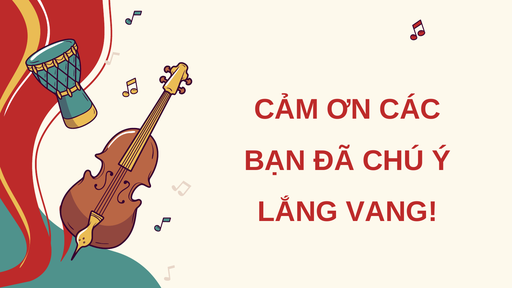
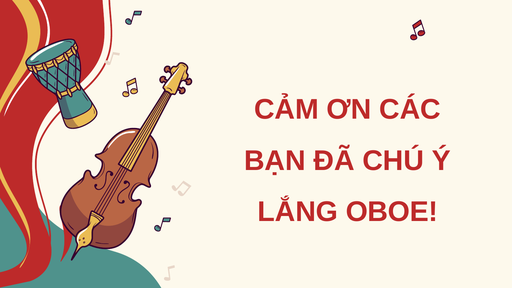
VANG: VANG -> OBOE (392, 212)
